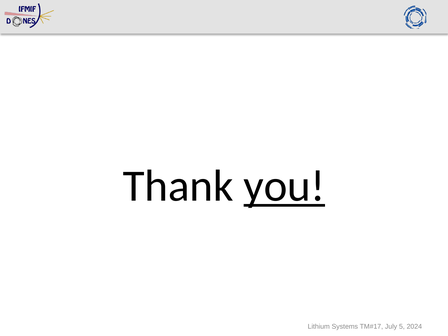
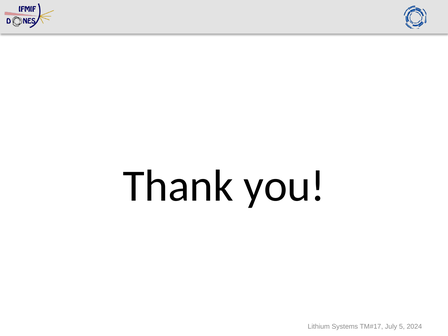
you underline: present -> none (284, 186)
